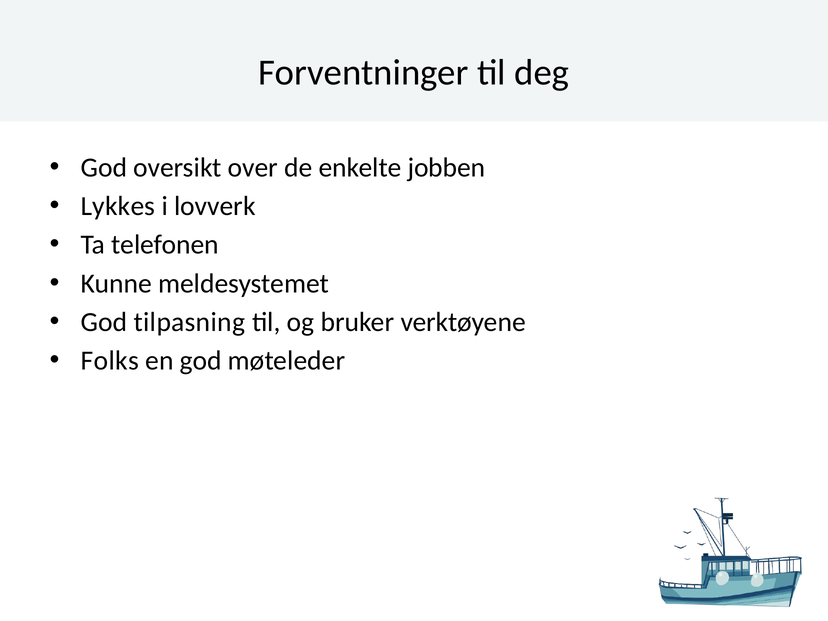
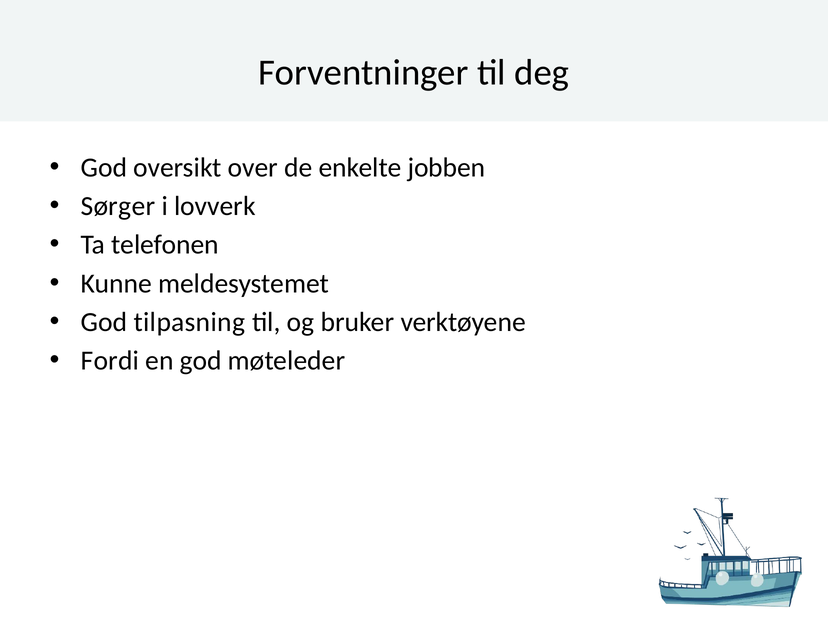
Lykkes: Lykkes -> Sørger (118, 206)
Folks: Folks -> Fordi (110, 361)
